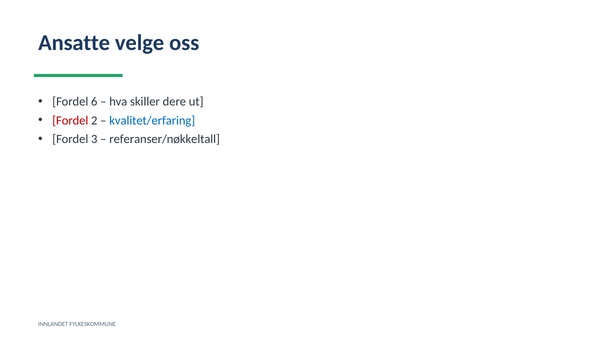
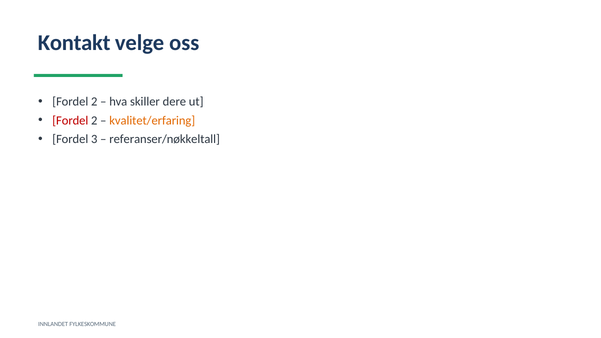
Ansatte: Ansatte -> Kontakt (74, 43)
6: 6 -> 2 (94, 102)
kvalitet/erfaring colour: blue -> orange (152, 121)
